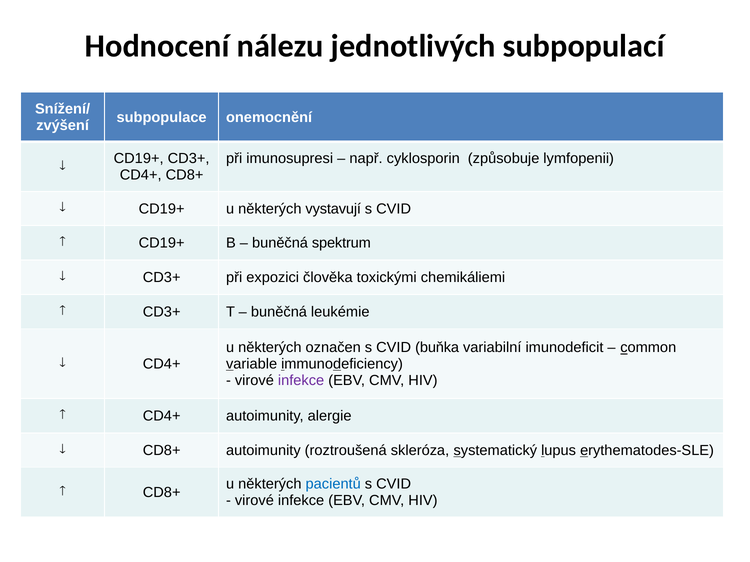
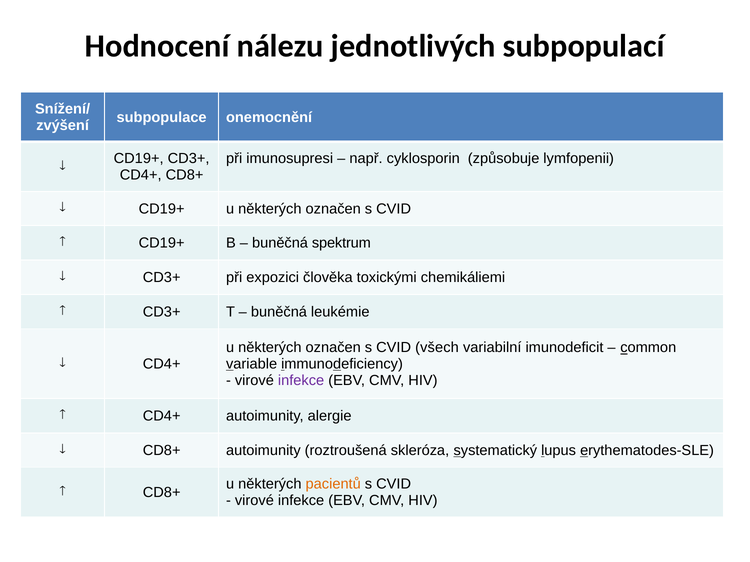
CD19+ u některých vystavují: vystavují -> označen (333, 209)
buňka: buňka -> všech (437, 348)
pacientů colour: blue -> orange (333, 485)
